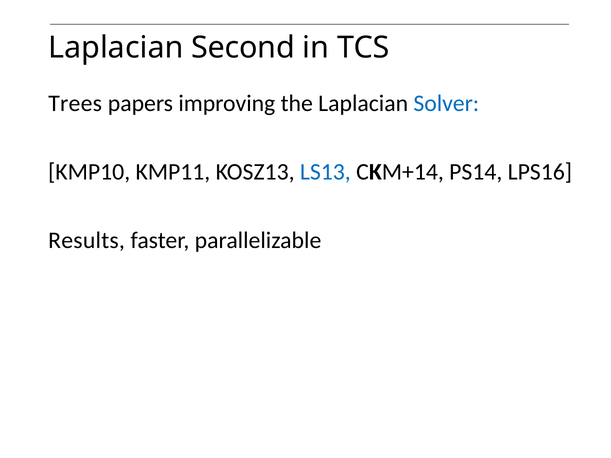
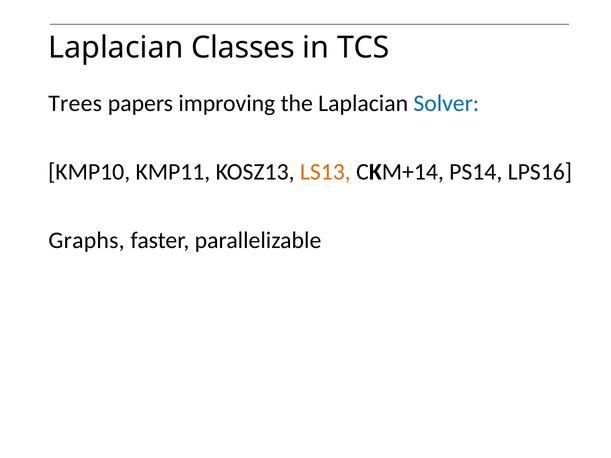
Second: Second -> Classes (243, 47)
LS13 colour: blue -> orange (325, 172)
Results: Results -> Graphs (87, 240)
